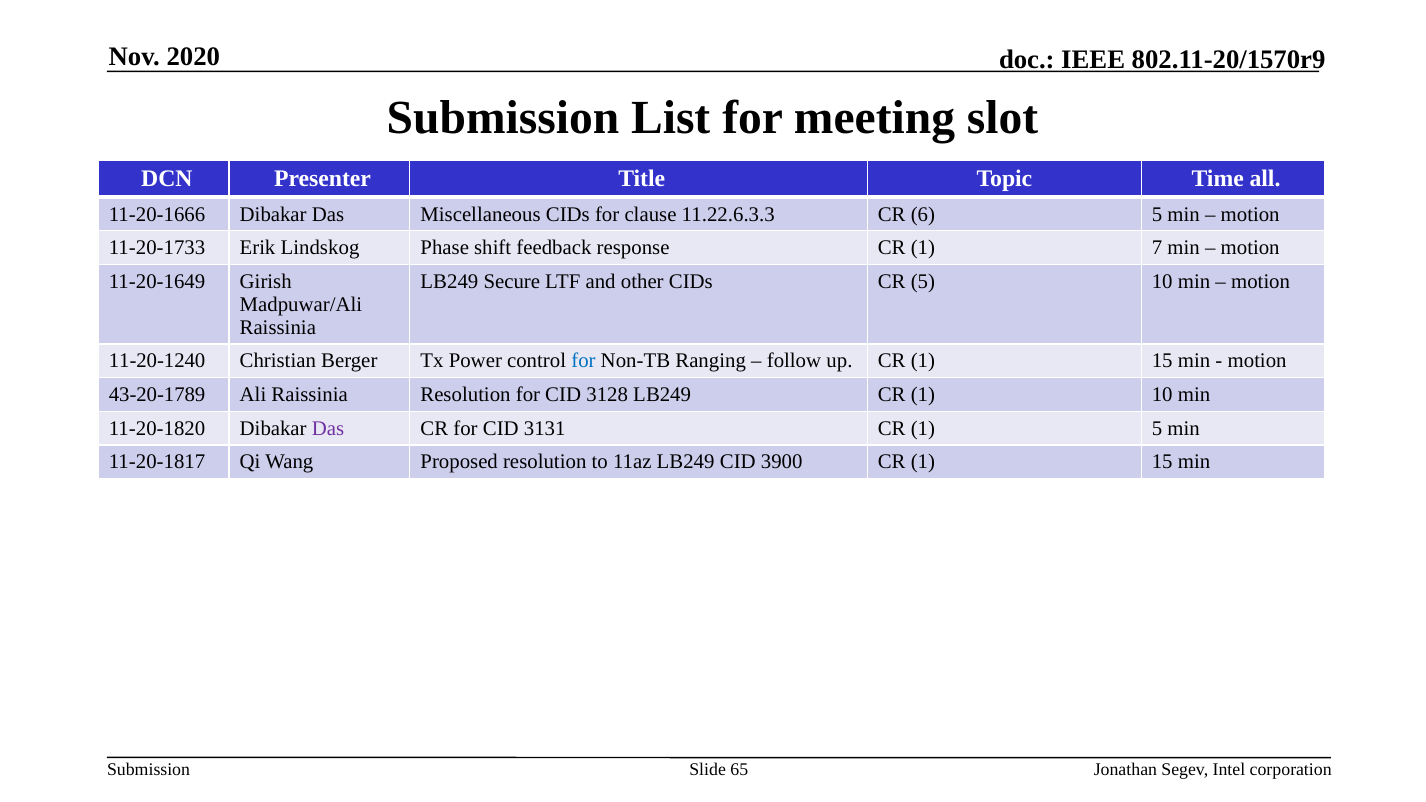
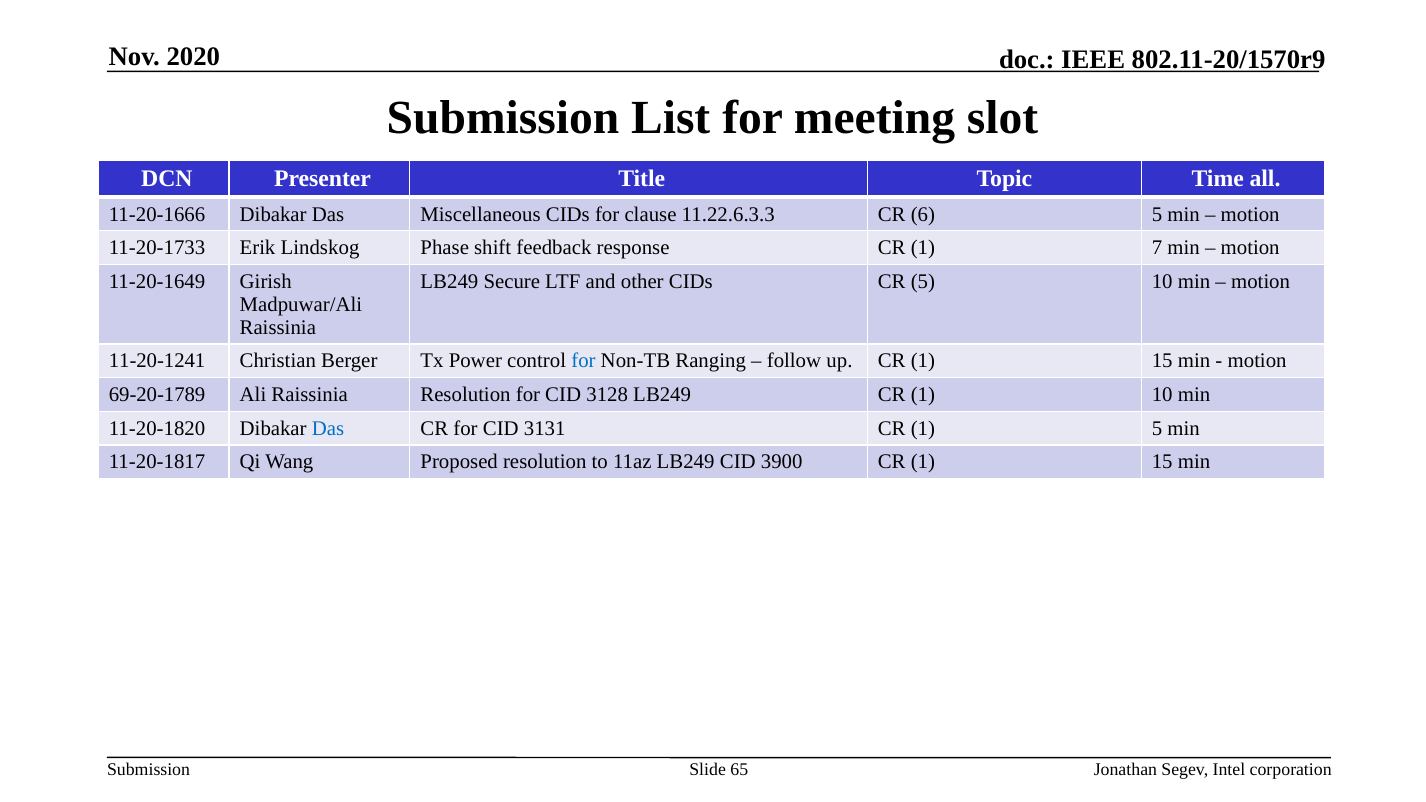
11-20-1240: 11-20-1240 -> 11-20-1241 (157, 361)
43-20-1789: 43-20-1789 -> 69-20-1789 (157, 395)
Das colour: purple -> blue (328, 428)
